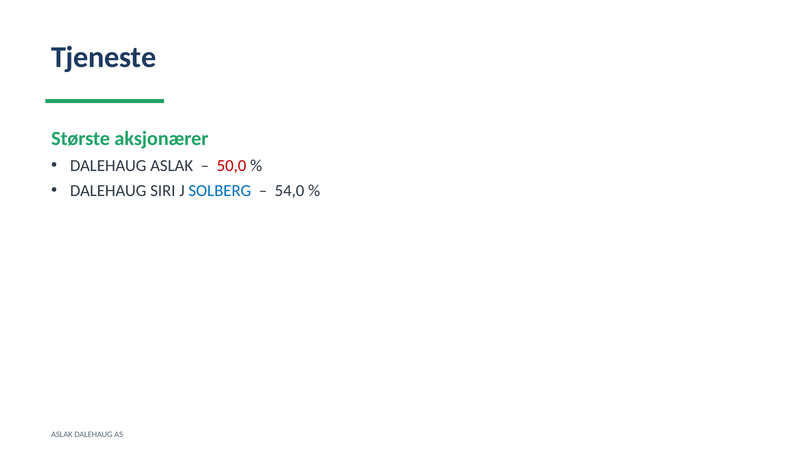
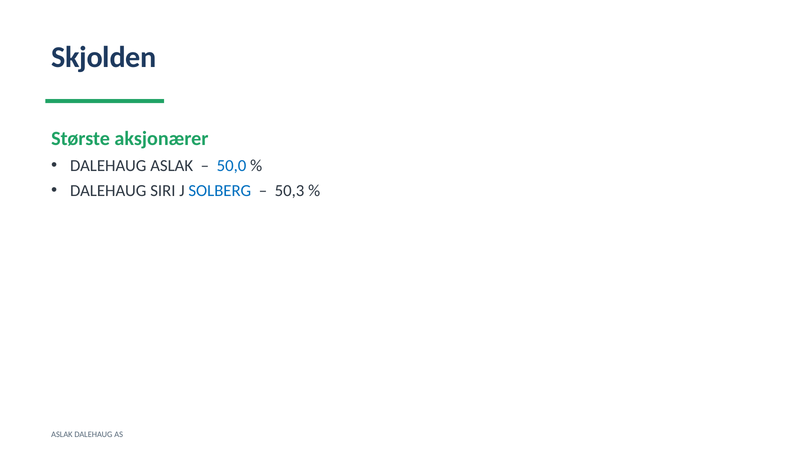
Tjeneste: Tjeneste -> Skjolden (104, 57)
50,0 colour: red -> blue (232, 166)
54,0: 54,0 -> 50,3 (290, 191)
